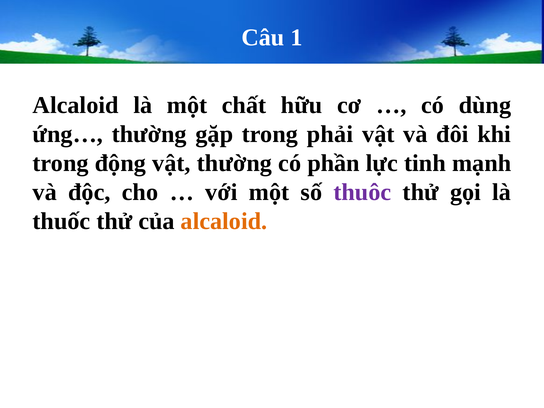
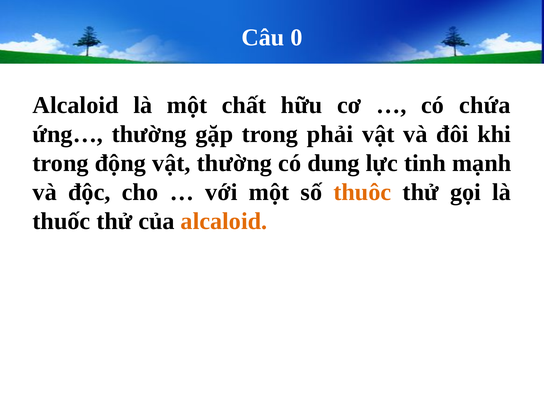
1: 1 -> 0 (296, 37)
dùng: dùng -> chứa (485, 105)
phần: phần -> dung (334, 163)
thuôc colour: purple -> orange (362, 192)
